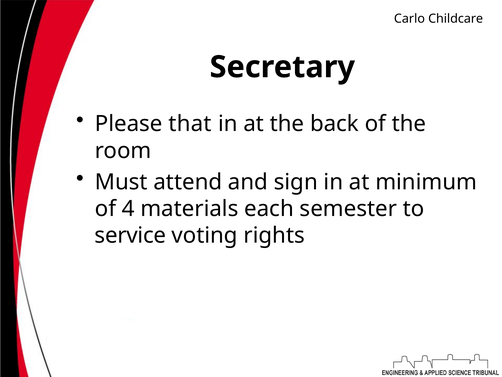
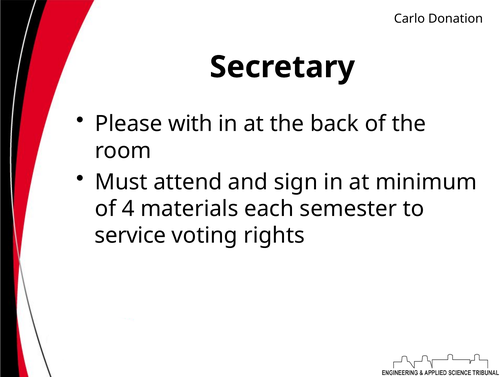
Childcare: Childcare -> Donation (456, 19)
that: that -> with (190, 124)
